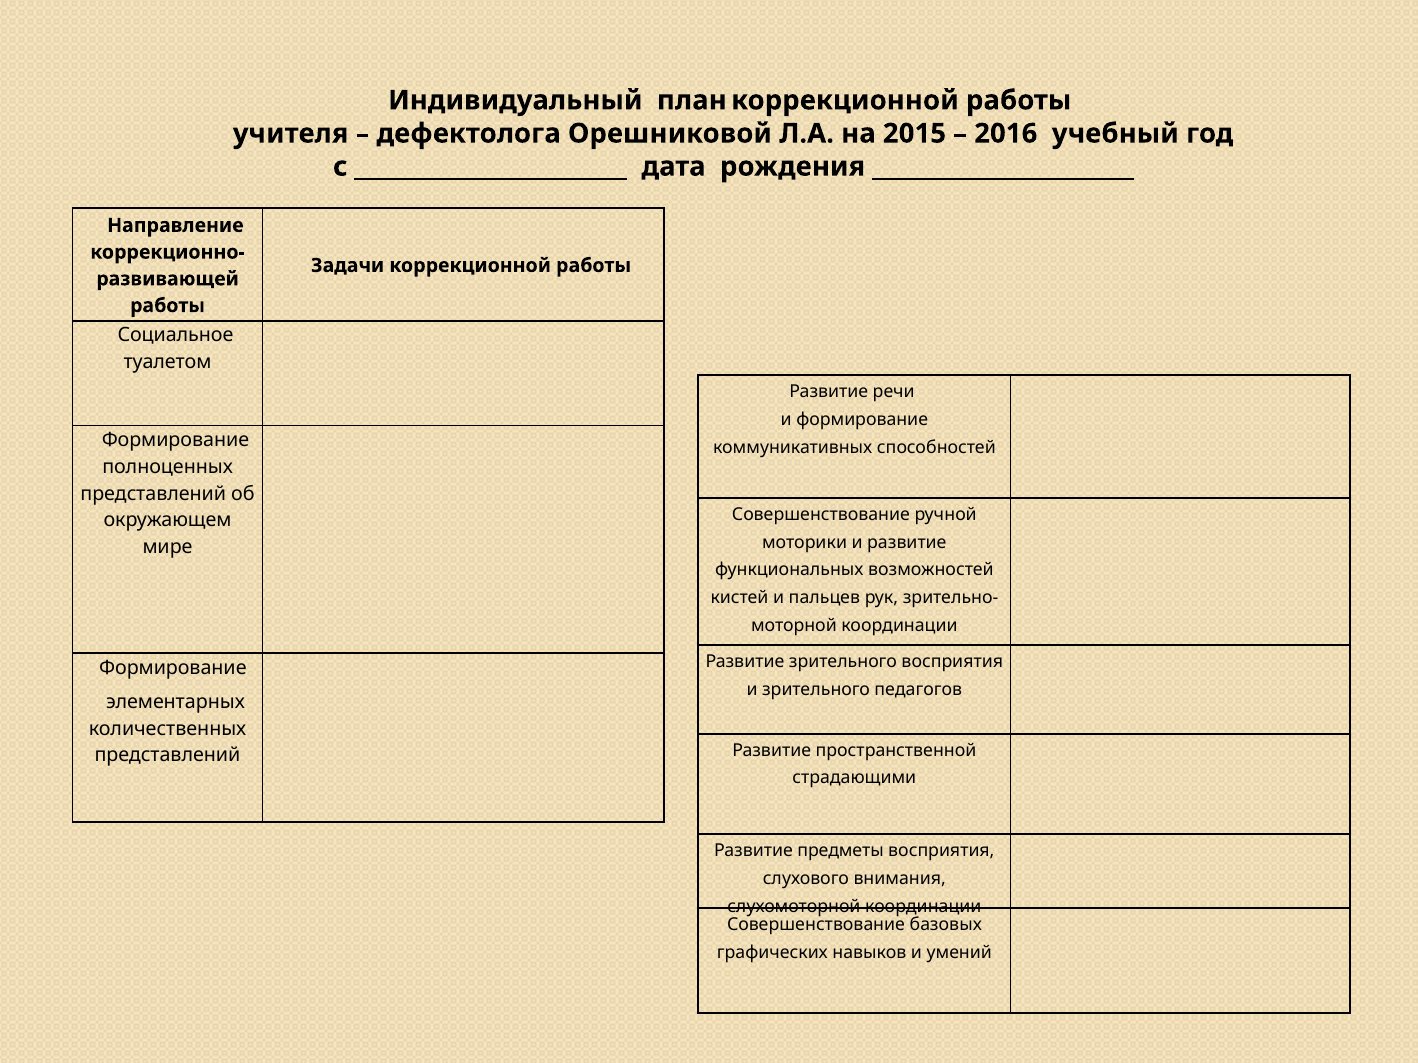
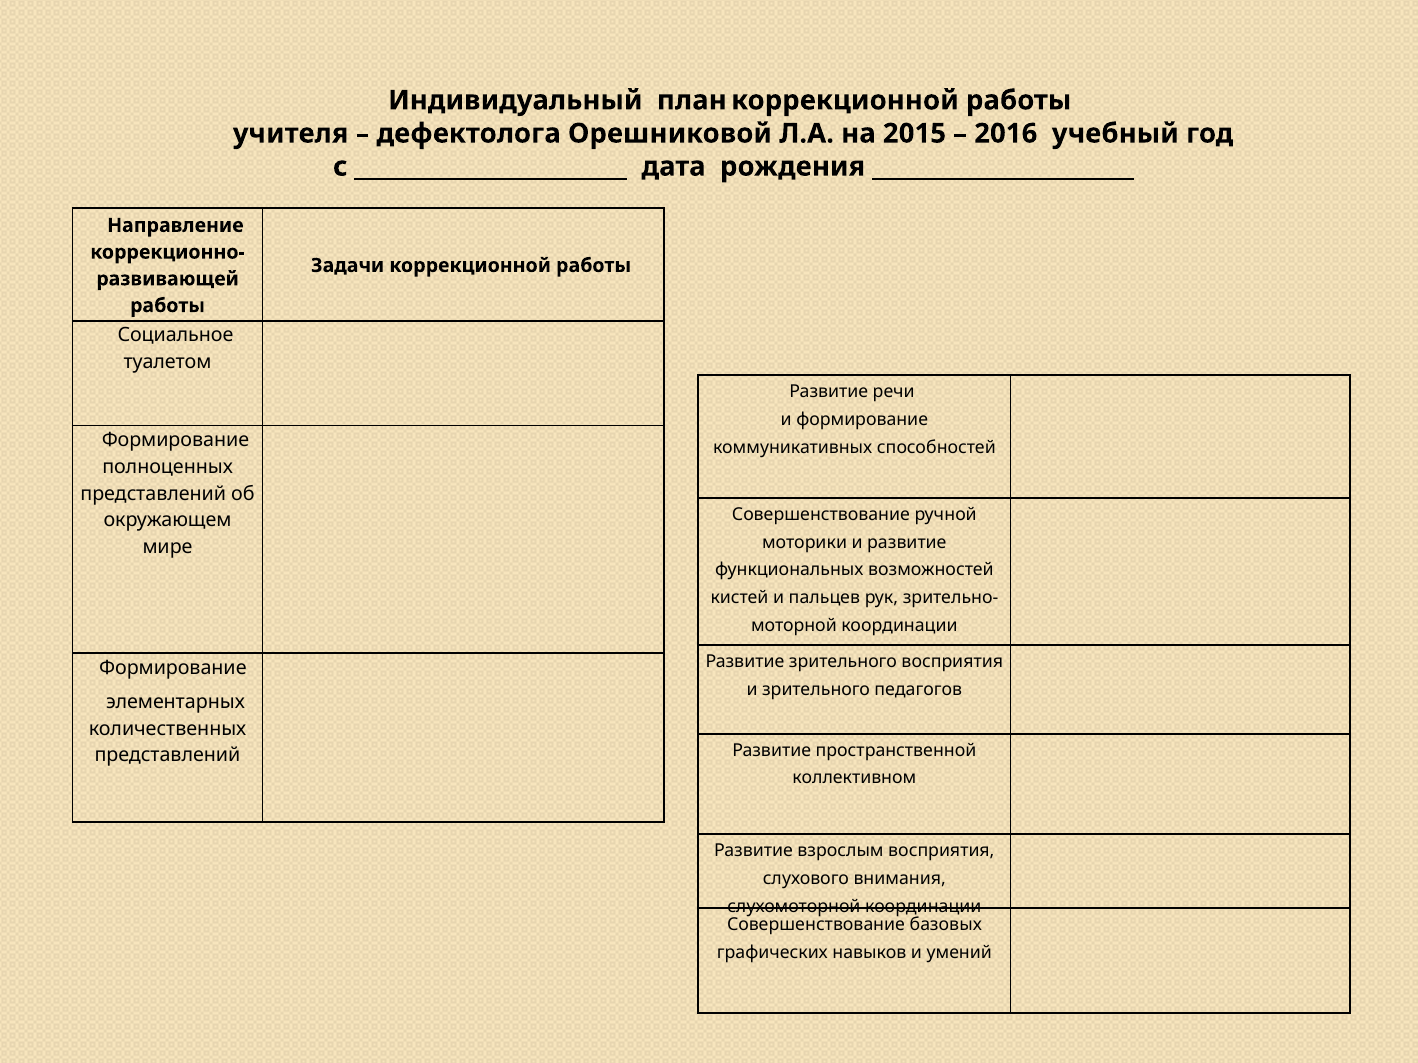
страдающими: страдающими -> коллективном (854, 779)
предметы: предметы -> взрослым (840, 851)
